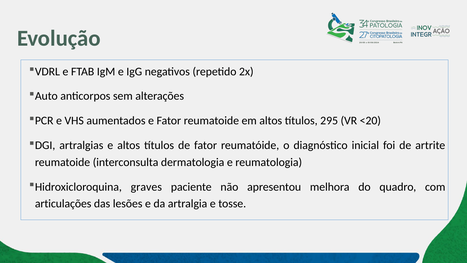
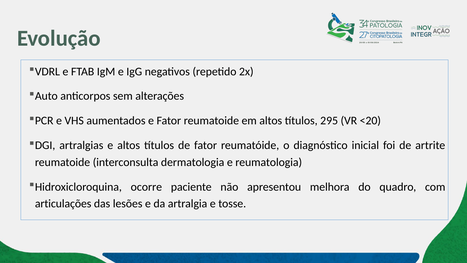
graves: graves -> ocorre (146, 187)
